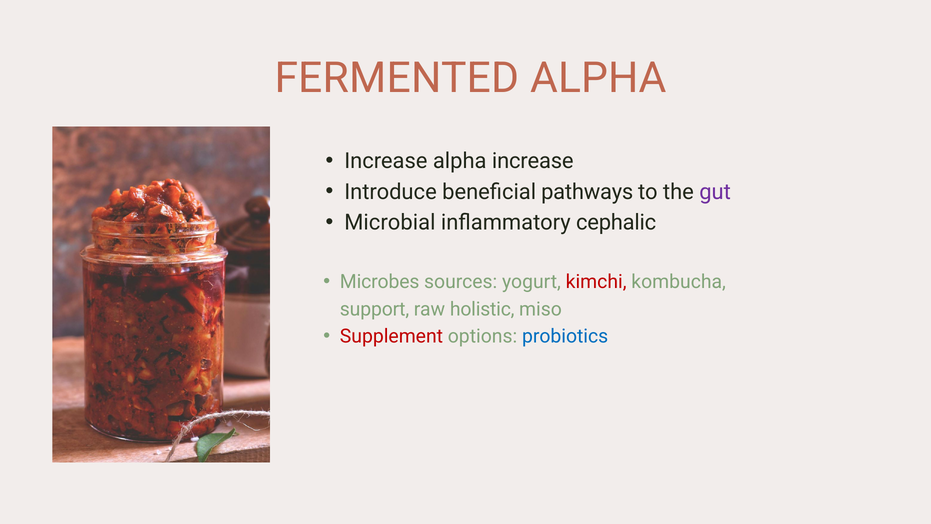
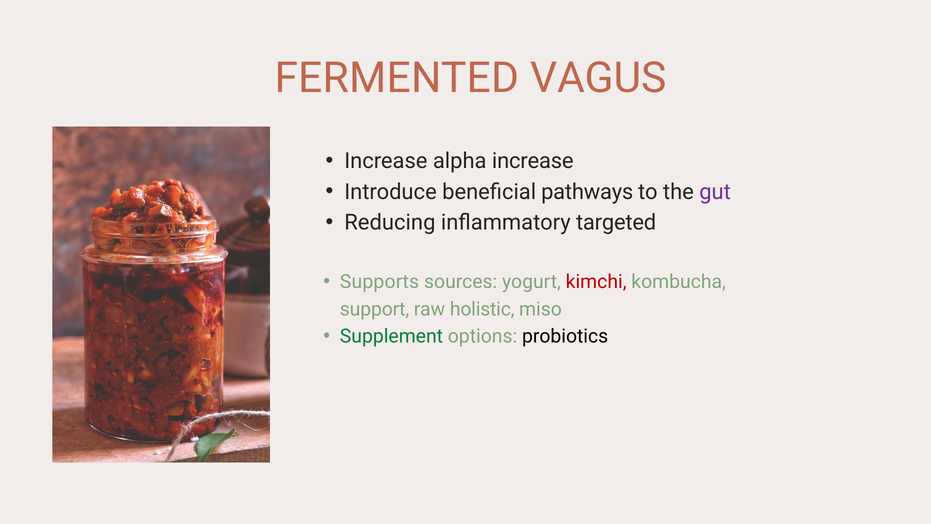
FERMENTED ALPHA: ALPHA -> VAGUS (598, 78)
Microbial: Microbial -> Reducing (390, 223)
cephalic: cephalic -> targeted (616, 223)
Microbes: Microbes -> Supports (379, 282)
Supplement colour: red -> green (391, 336)
probiotics colour: blue -> black (565, 336)
